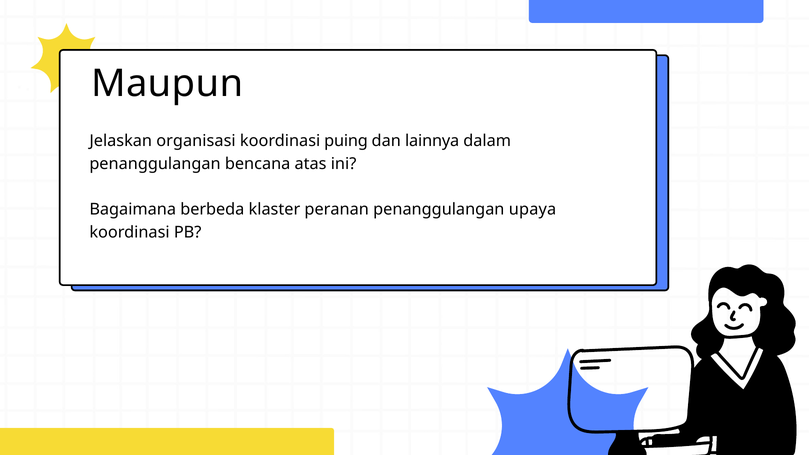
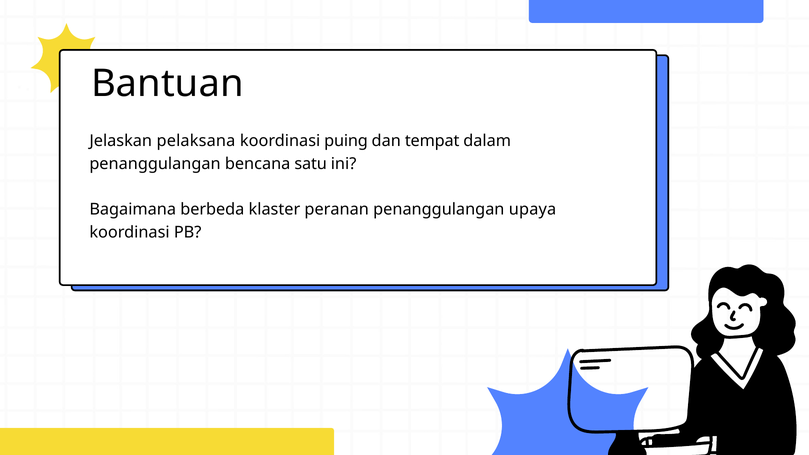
Maupun: Maupun -> Bantuan (167, 84)
organisasi: organisasi -> pelaksana (196, 141)
lainnya: lainnya -> tempat (432, 141)
atas: atas -> satu (311, 164)
